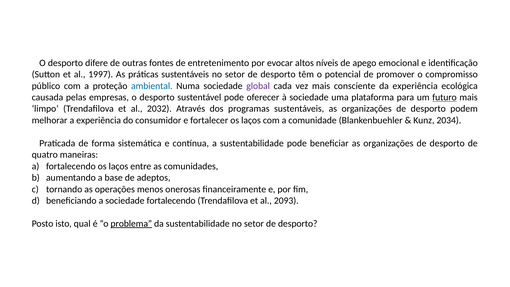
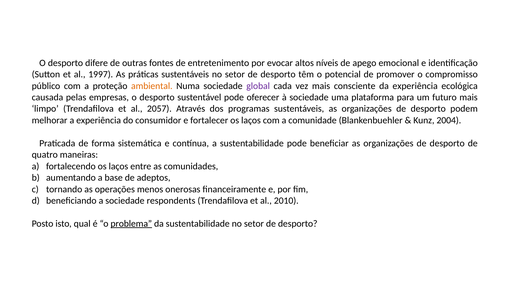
ambiental colour: blue -> orange (152, 86)
futuro underline: present -> none (444, 97)
2032: 2032 -> 2057 (159, 109)
2034: 2034 -> 2004 (449, 120)
sociedade fortalecendo: fortalecendo -> respondents (171, 201)
2093: 2093 -> 2010 (286, 201)
